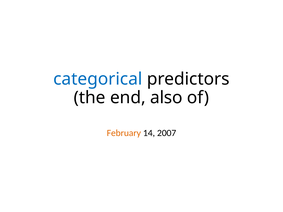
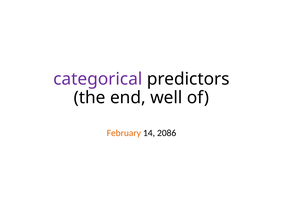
categorical colour: blue -> purple (98, 79)
also: also -> well (166, 98)
2007: 2007 -> 2086 (167, 133)
